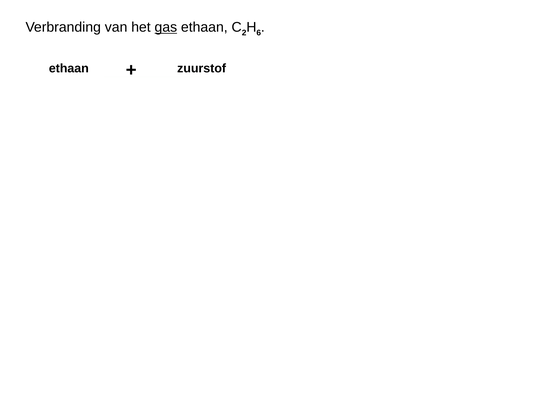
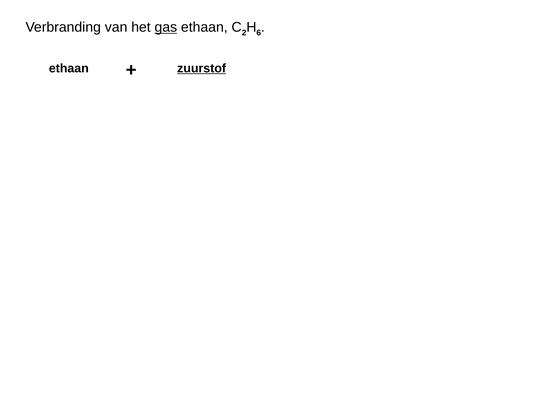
zuurstof underline: none -> present (202, 68)
